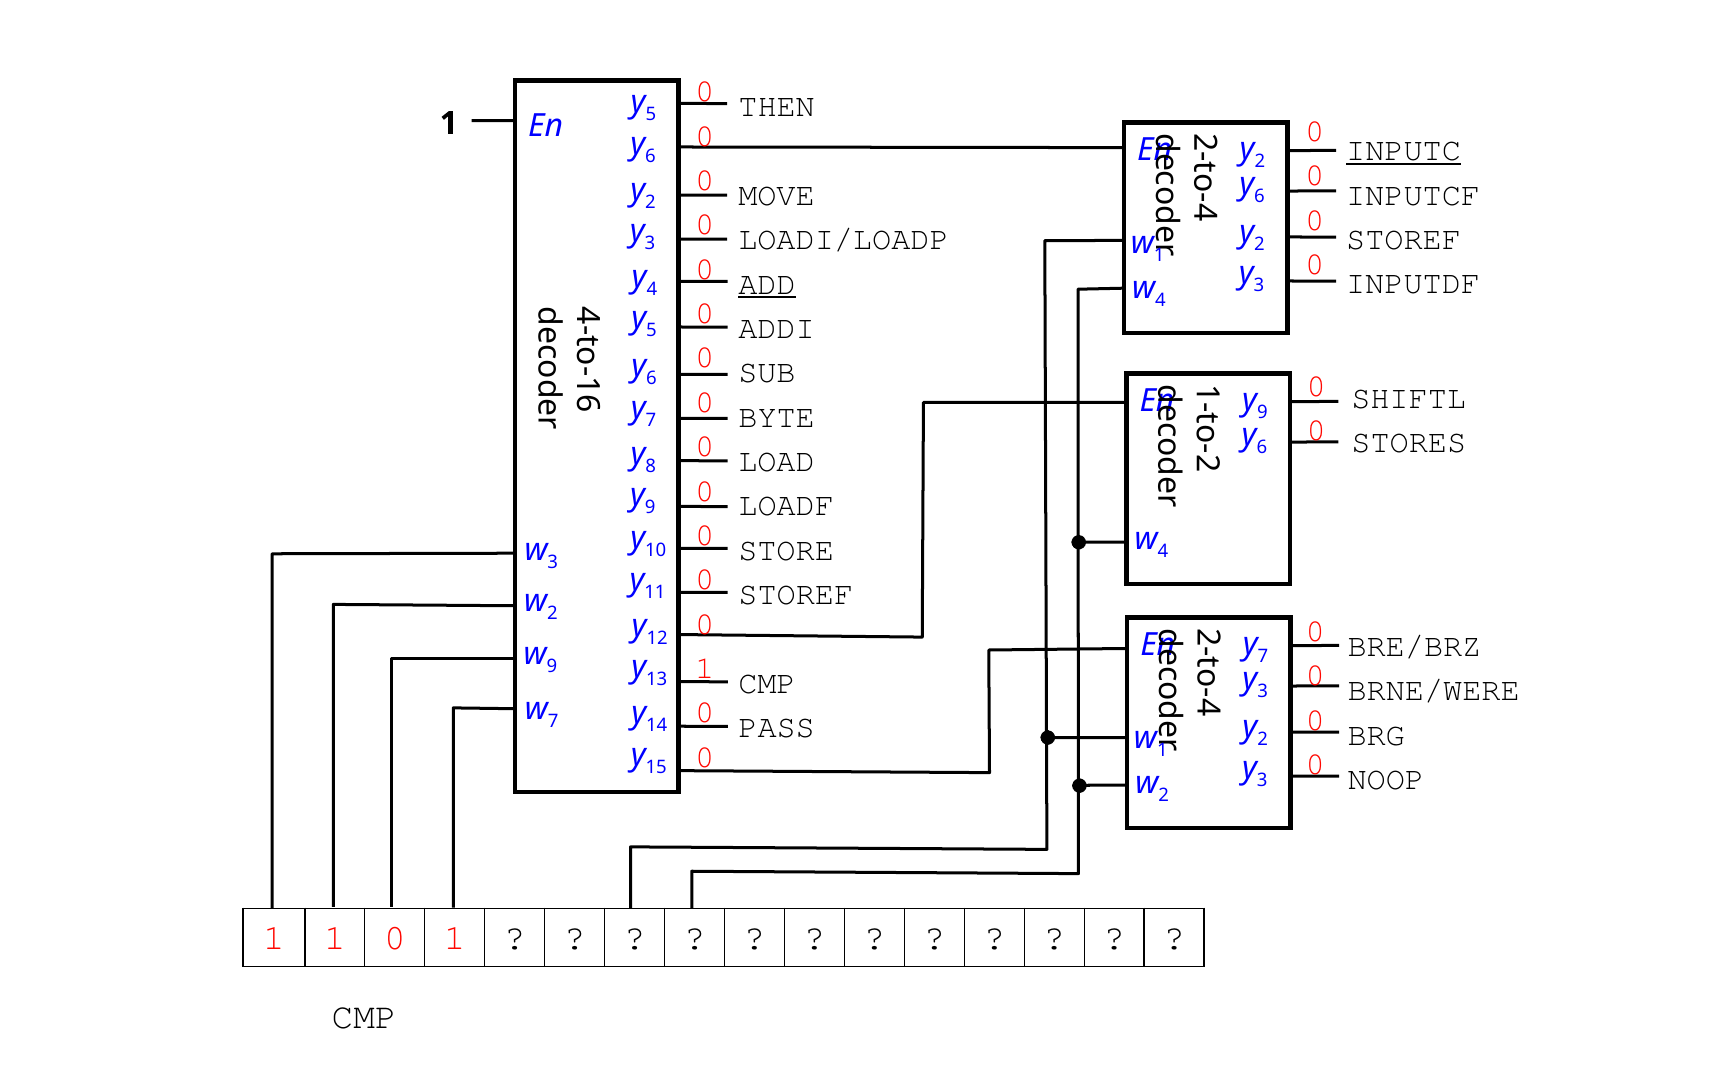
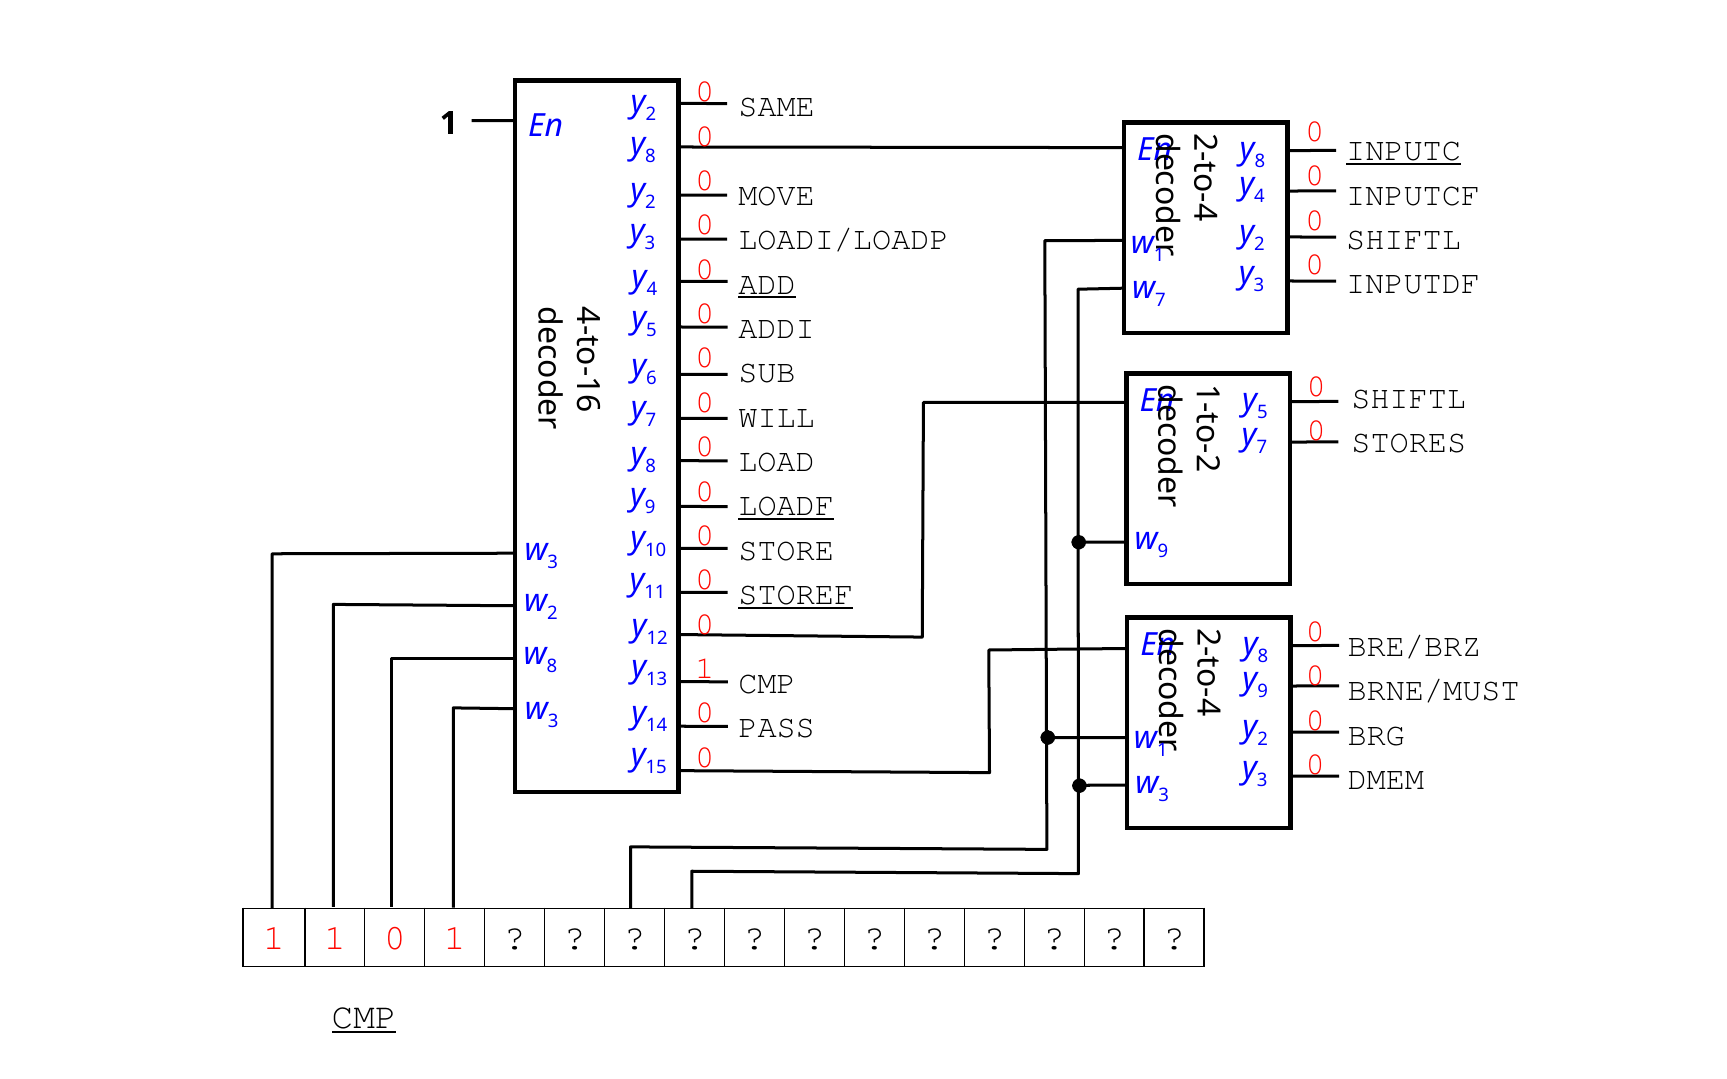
THEN: THEN -> SAME (777, 106)
5: 5 -> 2 (651, 114)
6: 6 -> 8 (651, 156)
2: 2 -> 8 (1260, 162)
6: 6 -> 4 (1259, 197)
STOREF: STOREF -> SHIFTL (1404, 239)
4: 4 -> 7 (1160, 301)
9: 9 -> 5 (1262, 413)
BYTE: BYTE -> WILL (777, 417)
6: 6 -> 7 (1262, 448)
LOADF underline: none -> present (786, 506)
4: 4 -> 9 (1163, 552)
STOREF underline: none -> present (796, 594)
7: 7 -> 8 (1263, 657)
9: 9 -> 8 (552, 667)
3: 3 -> 9 (1263, 692)
BRNE/WERE: BRNE/WERE -> BRNE/MUST (1434, 690)
7: 7 -> 3 (553, 722)
NOOP: NOOP -> DMEM (1386, 779)
2: 2 -> 3 (1164, 796)
CMP underline: none -> present (364, 1017)
